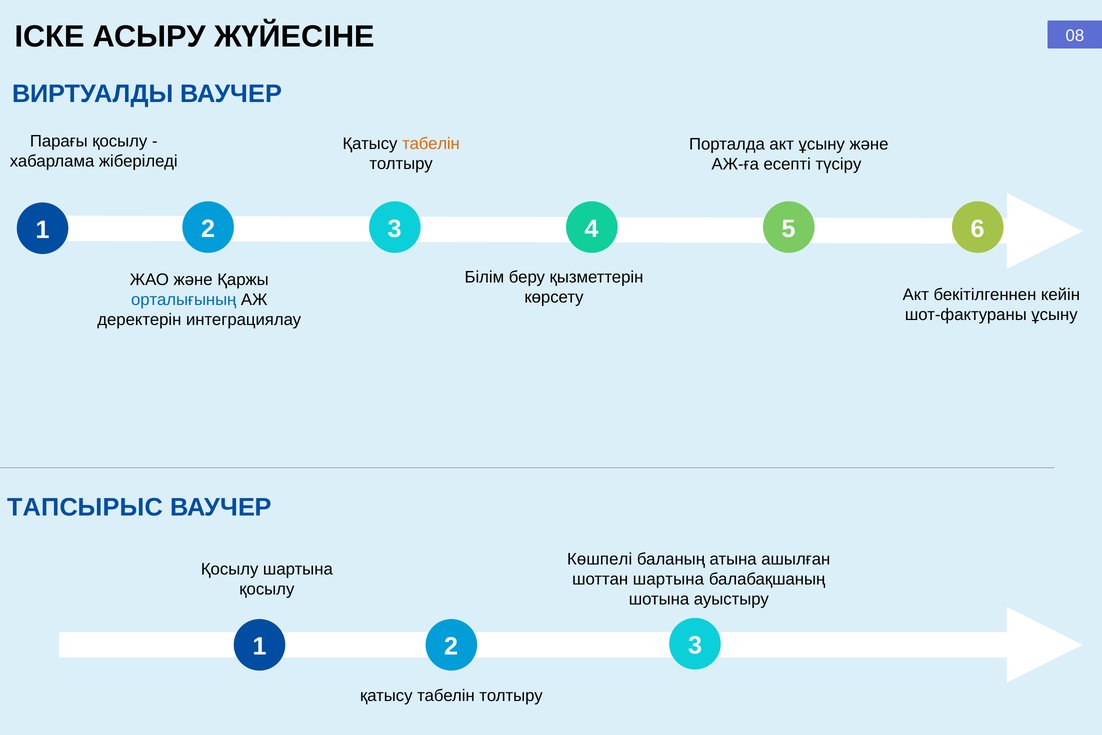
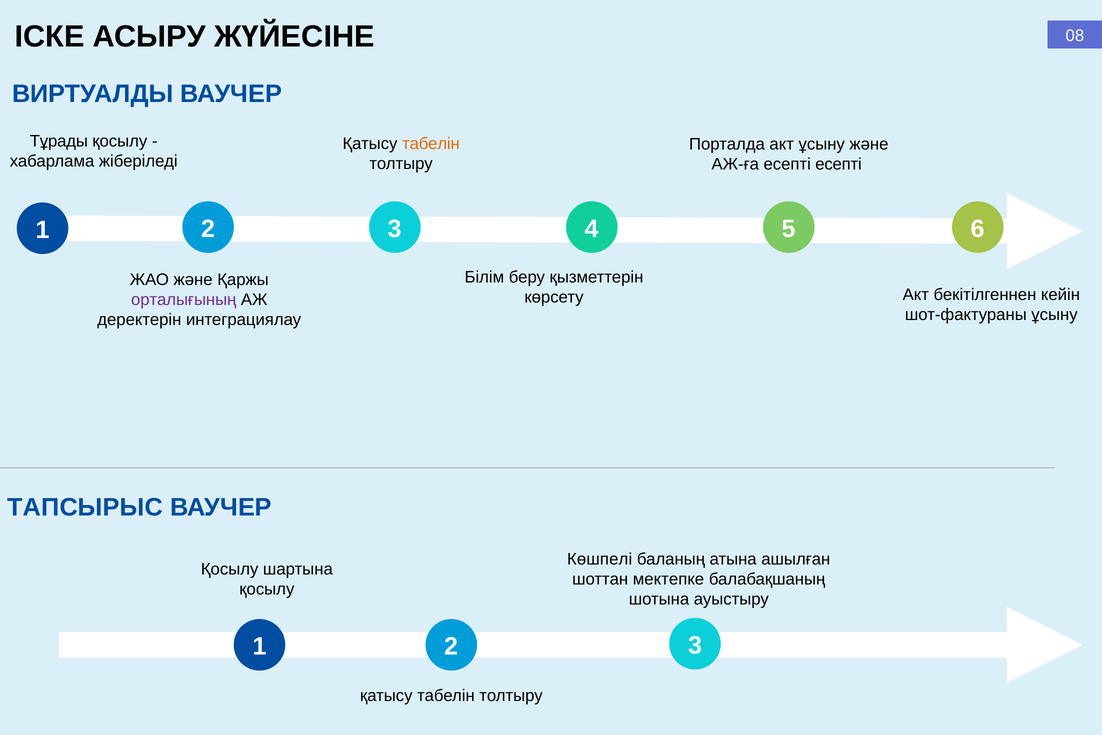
Парағы: Парағы -> Тұрады (59, 141)
есепті түсіру: түсіру -> есепті (839, 164)
орталығының colour: blue -> purple (184, 299)
шоттан шартына: шартына -> мектепке (668, 579)
